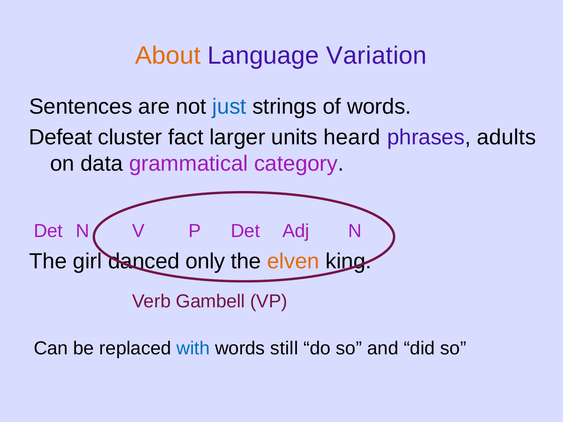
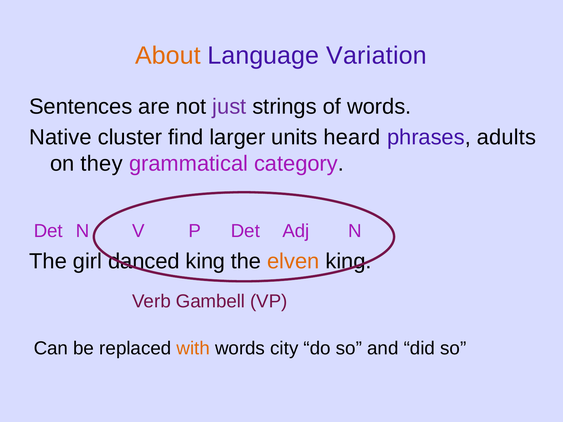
just colour: blue -> purple (229, 107)
Defeat: Defeat -> Native (60, 137)
fact: fact -> find (186, 137)
data: data -> they (102, 164)
only: only -> king (205, 261)
with colour: blue -> orange (193, 348)
still: still -> city (284, 348)
